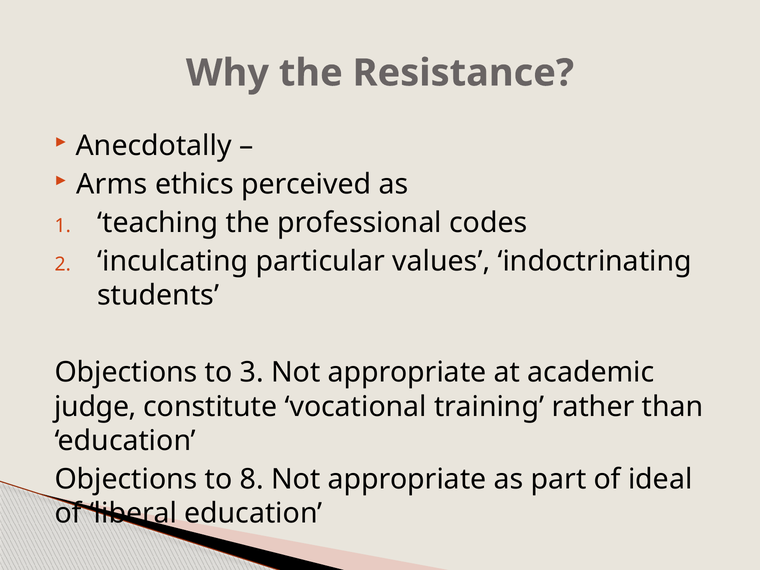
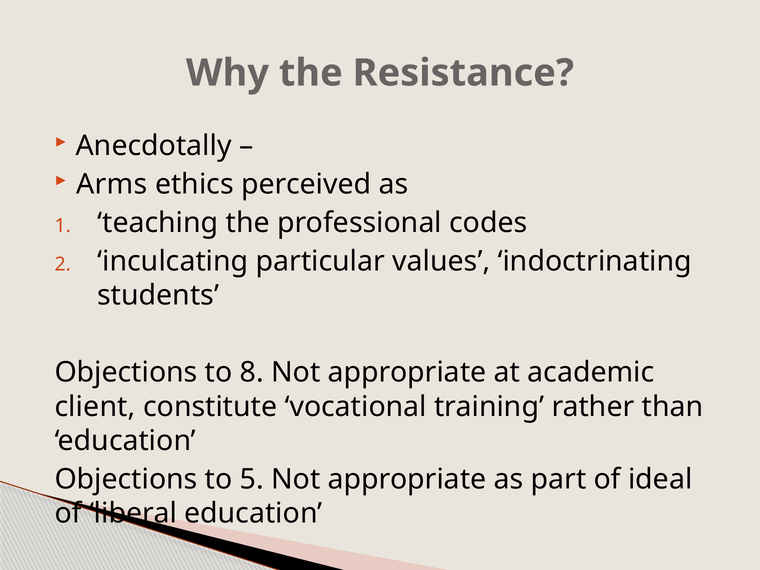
3: 3 -> 8 (252, 372)
judge: judge -> client (95, 407)
8: 8 -> 5 (252, 479)
